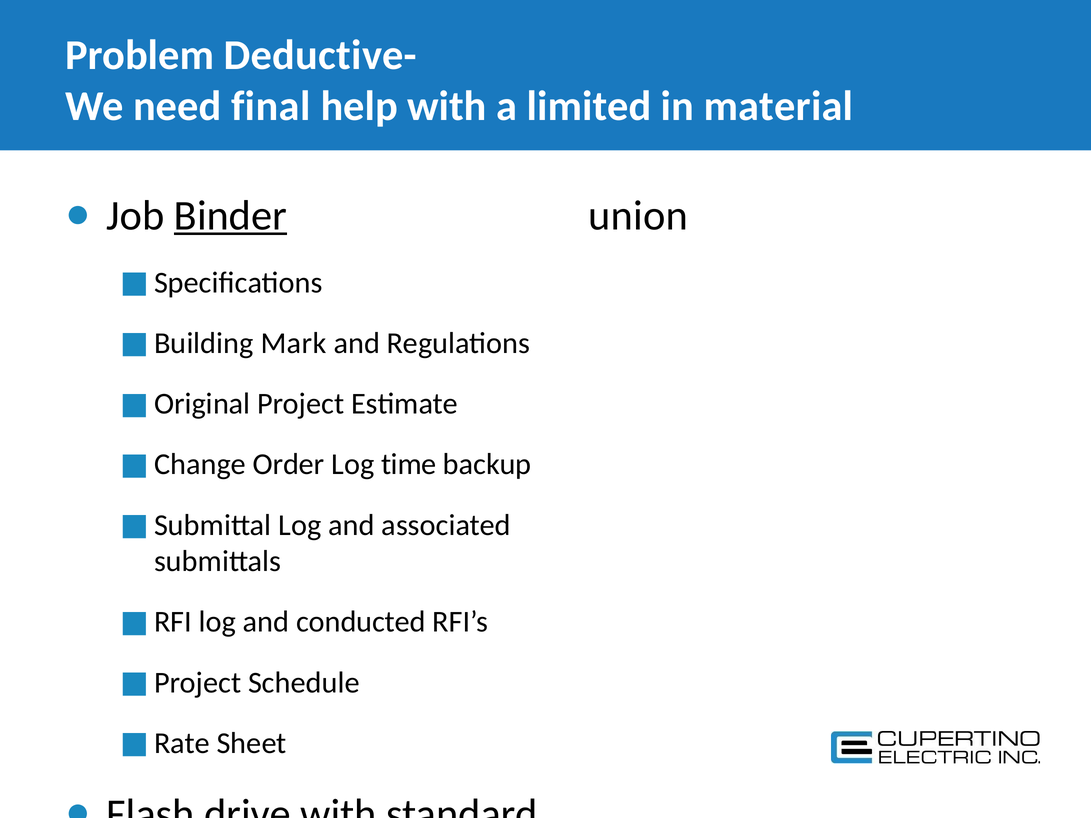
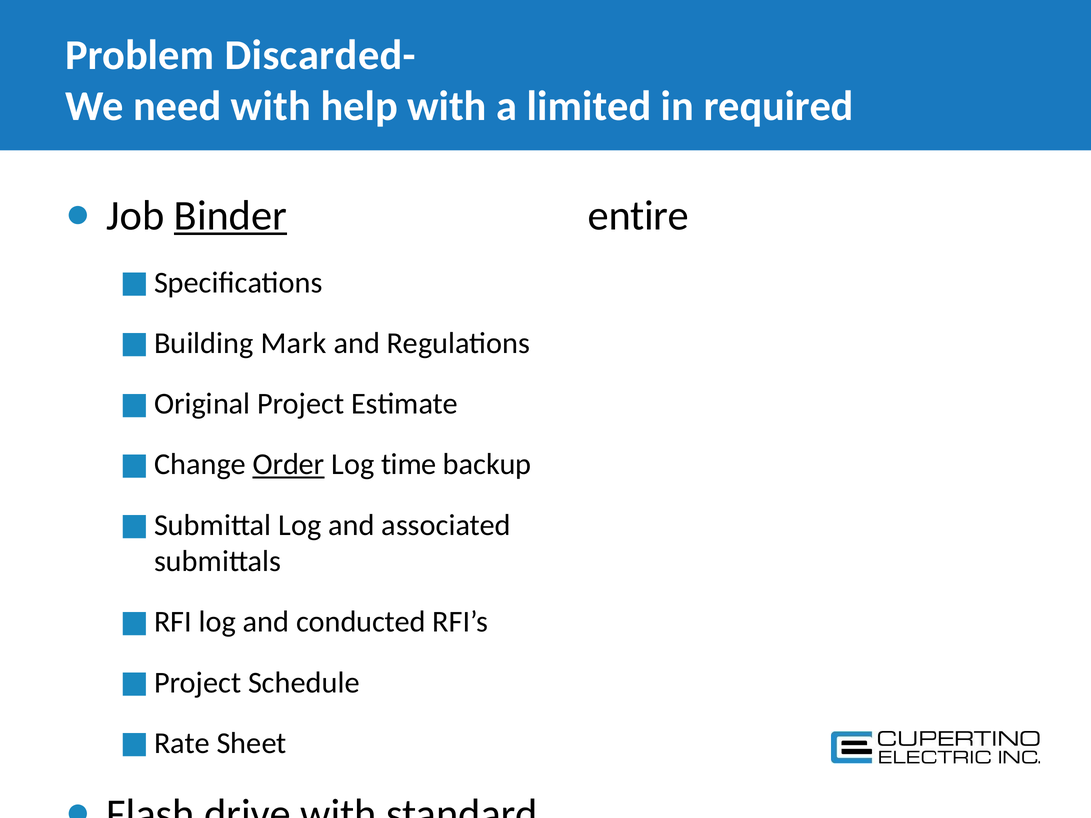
Deductive-: Deductive- -> Discarded- (320, 55)
need final: final -> with (271, 106)
material: material -> required (779, 106)
union: union -> entire (638, 216)
Order underline: none -> present (289, 465)
